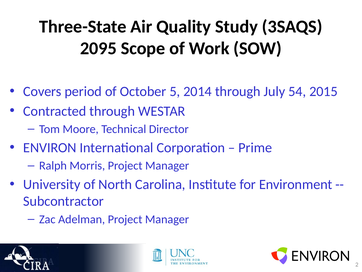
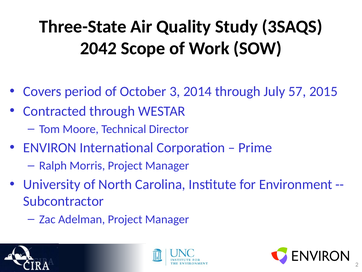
2095: 2095 -> 2042 (98, 48)
5: 5 -> 3 (175, 91)
54: 54 -> 57 (297, 91)
